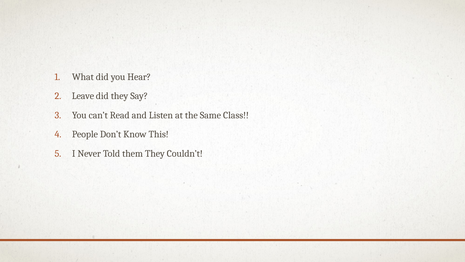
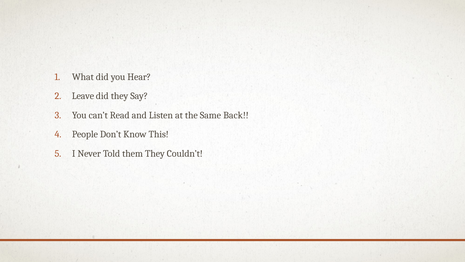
Class: Class -> Back (236, 115)
